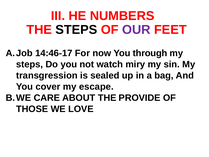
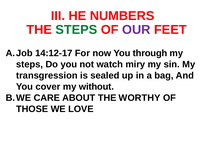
STEPS colour: black -> green (76, 30)
14:46-17: 14:46-17 -> 14:12-17 (54, 53)
escape: escape -> without (96, 86)
PROVIDE: PROVIDE -> WORTHY (140, 98)
